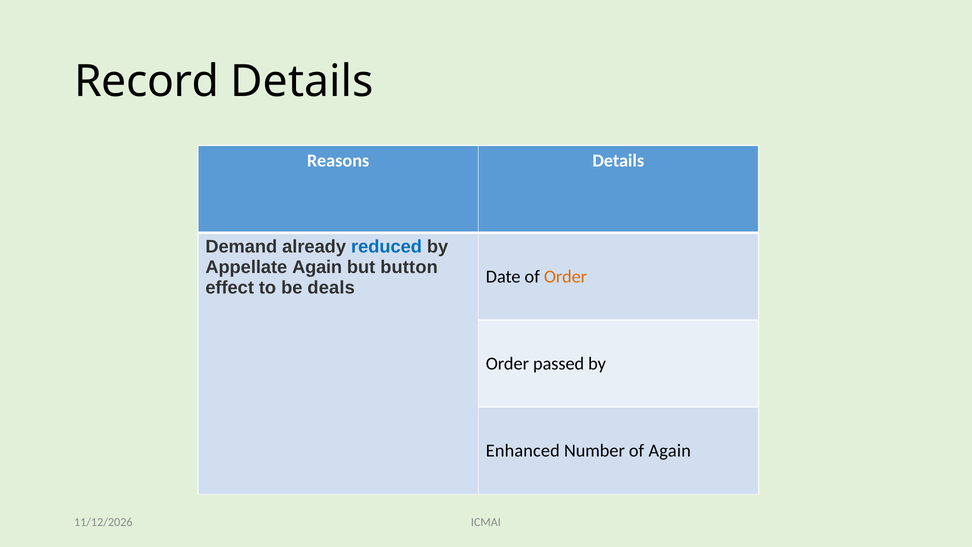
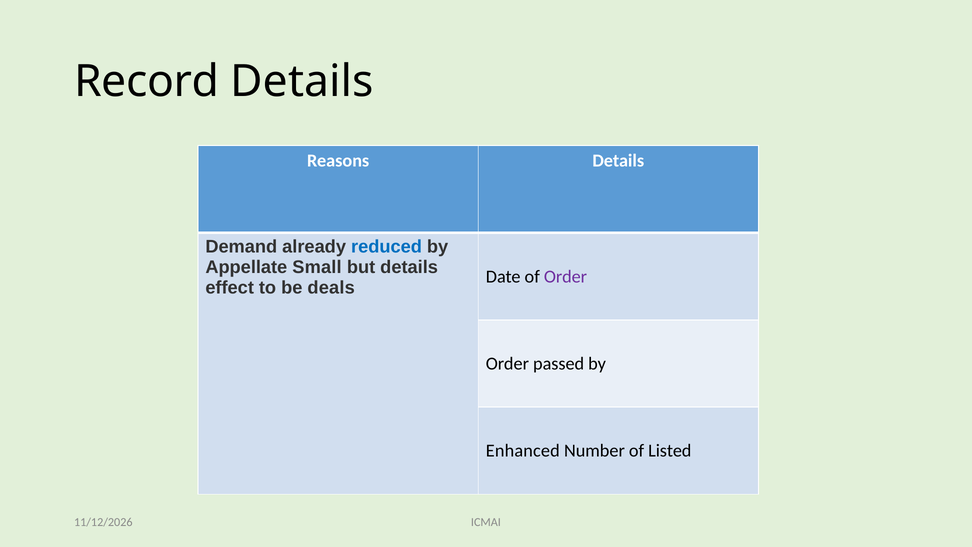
Appellate Again: Again -> Small (317, 267)
but button: button -> details (409, 267)
Order colour: orange -> purple (565, 276)
of Again: Again -> Listed (670, 451)
